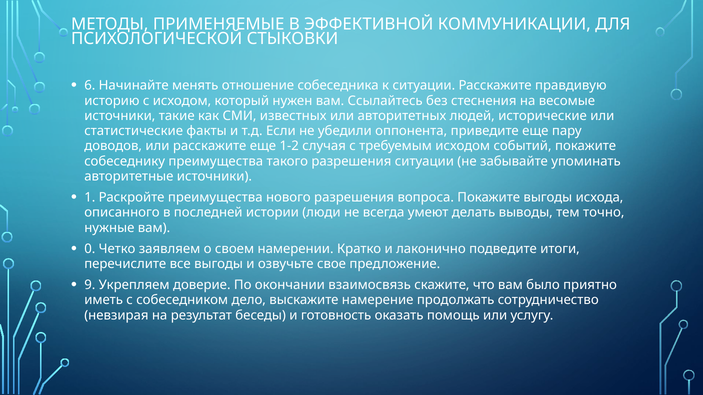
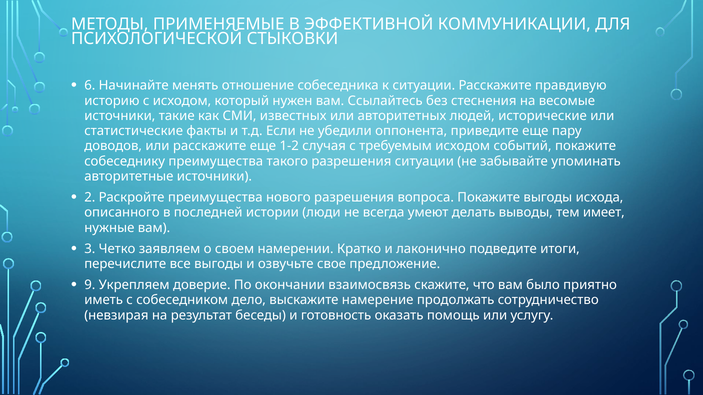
1: 1 -> 2 (90, 198)
точно: точно -> имеет (604, 213)
0: 0 -> 3 (90, 249)
